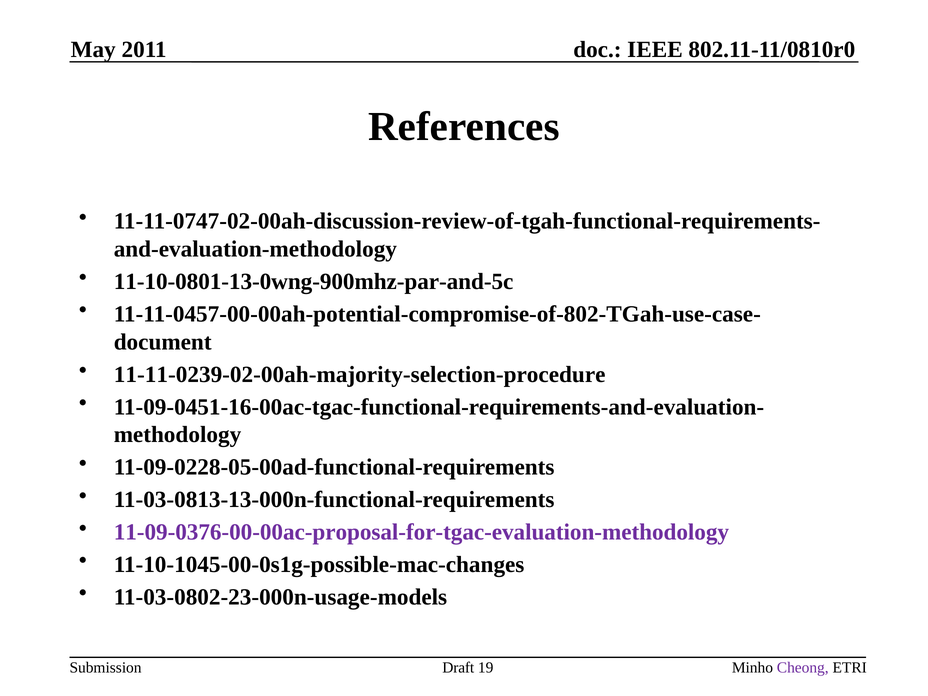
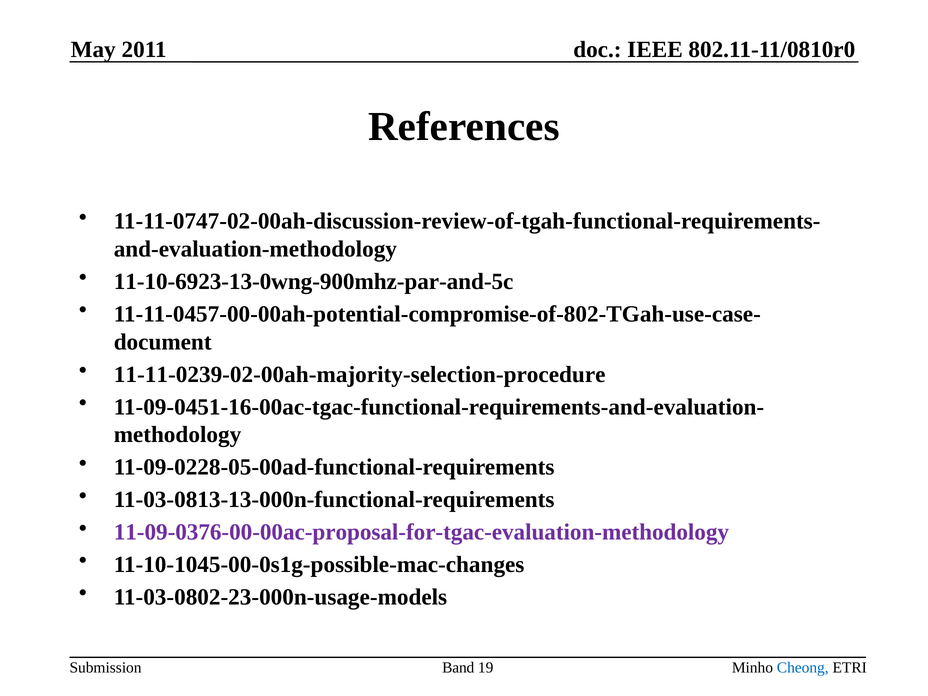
11-10-0801-13-0wng-900mhz-par-and-5c: 11-10-0801-13-0wng-900mhz-par-and-5c -> 11-10-6923-13-0wng-900mhz-par-and-5c (314, 282)
Draft: Draft -> Band (458, 668)
Cheong colour: purple -> blue (803, 668)
